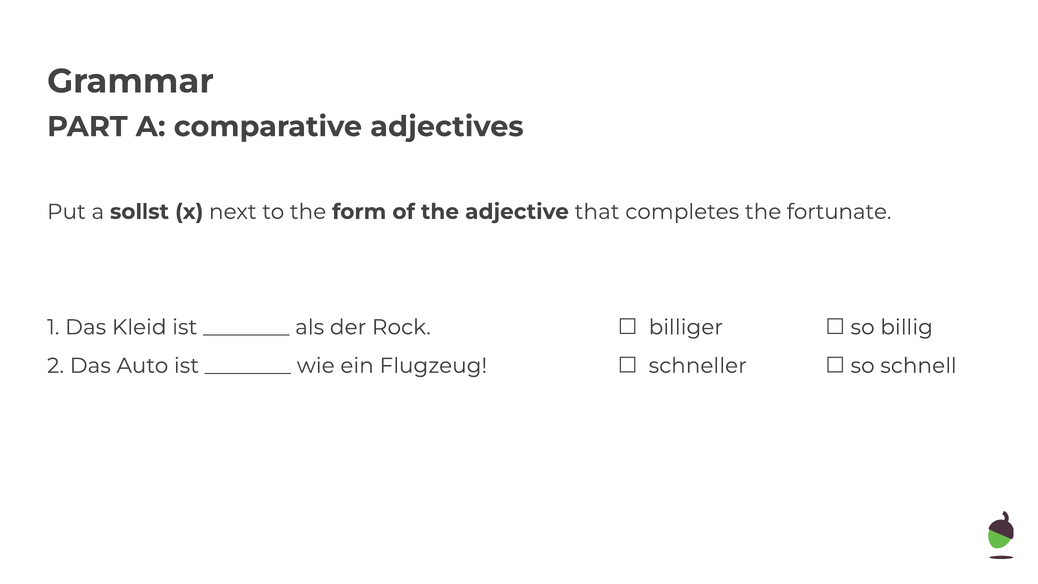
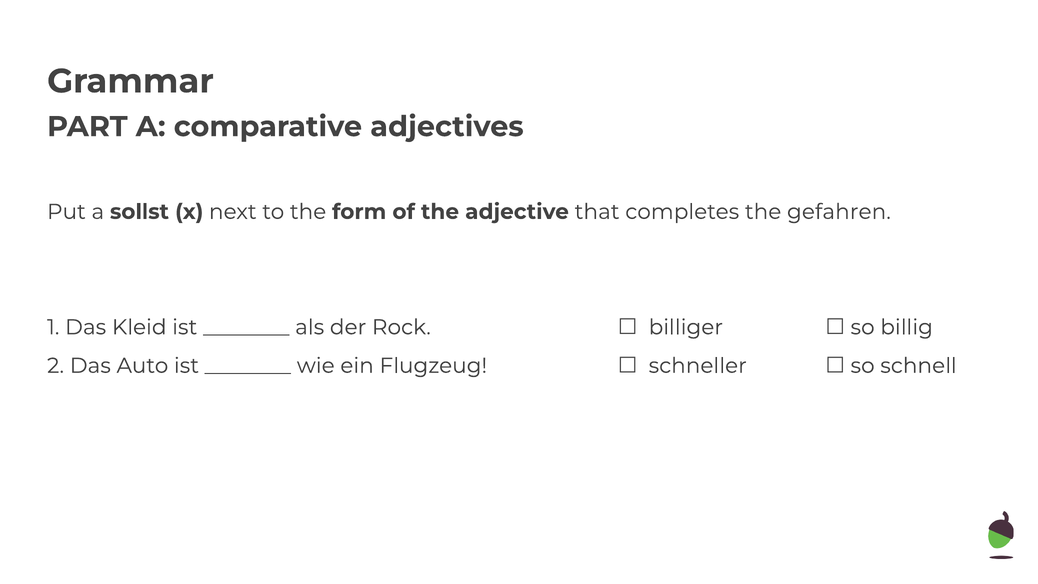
fortunate: fortunate -> gefahren (839, 212)
